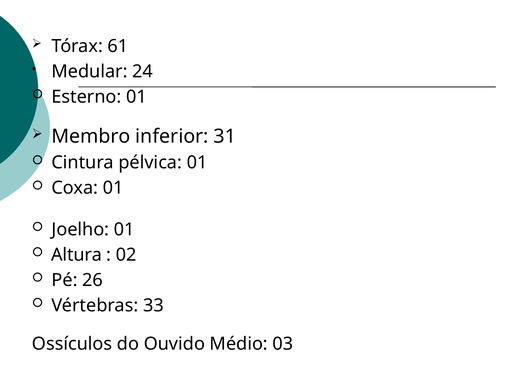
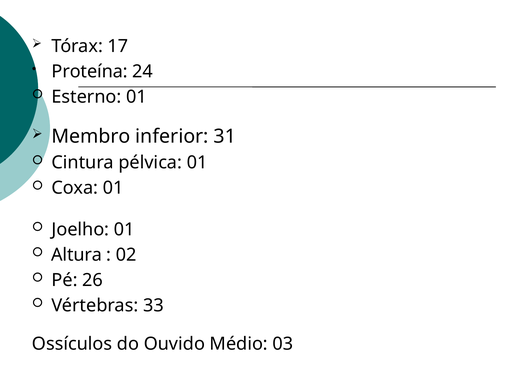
61: 61 -> 17 (118, 46)
Medular: Medular -> Proteína (90, 71)
